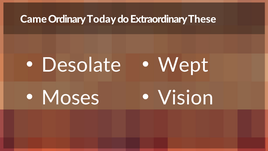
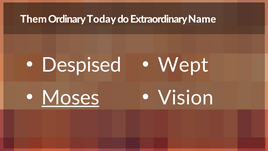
Came: Came -> Them (34, 19)
These: These -> Name (202, 19)
Desolate: Desolate -> Despised (82, 65)
Moses underline: none -> present (70, 98)
